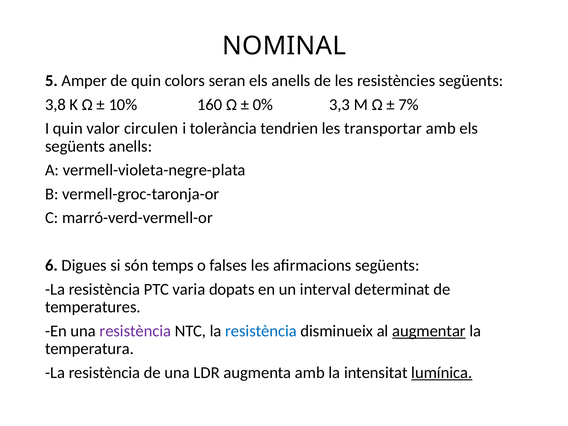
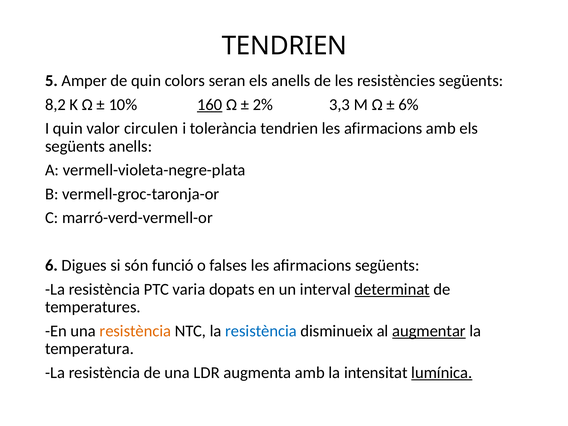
NOMINAL: NOMINAL -> TENDRIEN (284, 46)
3,8: 3,8 -> 8,2 (55, 105)
160 underline: none -> present (210, 105)
0%: 0% -> 2% (263, 105)
7%: 7% -> 6% (409, 105)
tendrien les transportar: transportar -> afirmacions (383, 128)
temps: temps -> funció (173, 265)
determinat underline: none -> present (392, 289)
resistència colour: purple -> orange (135, 331)
